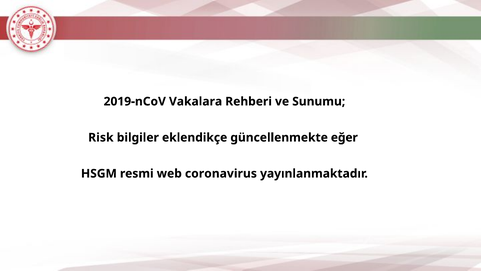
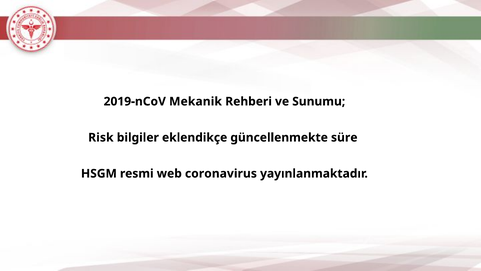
Vakalara: Vakalara -> Mekanik (196, 101)
eğer: eğer -> süre (344, 137)
